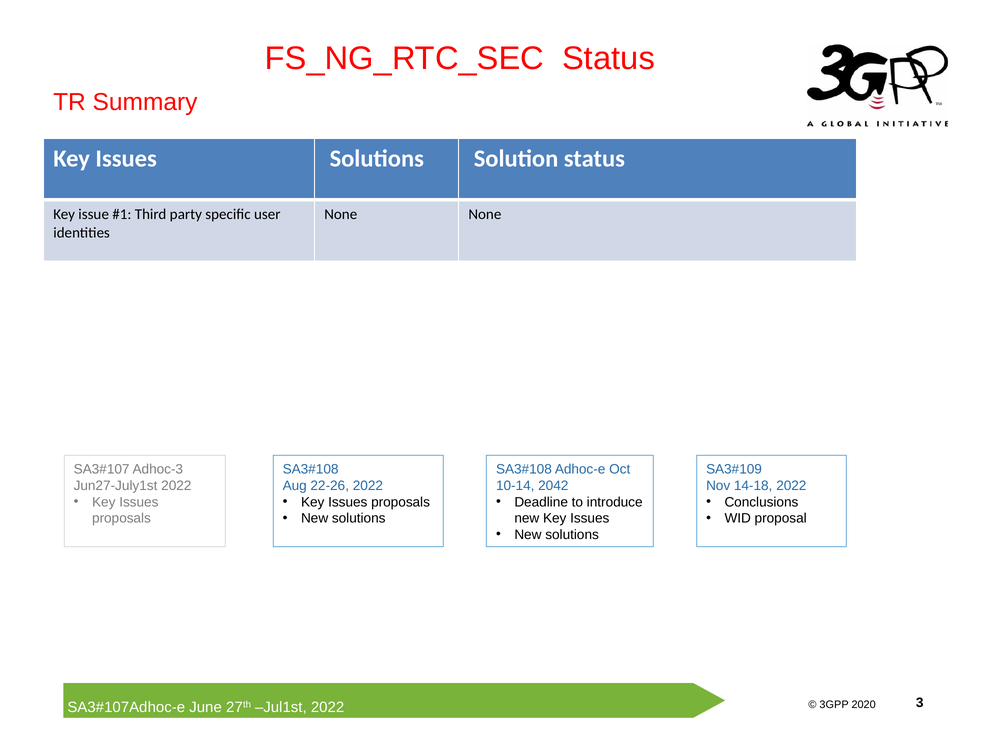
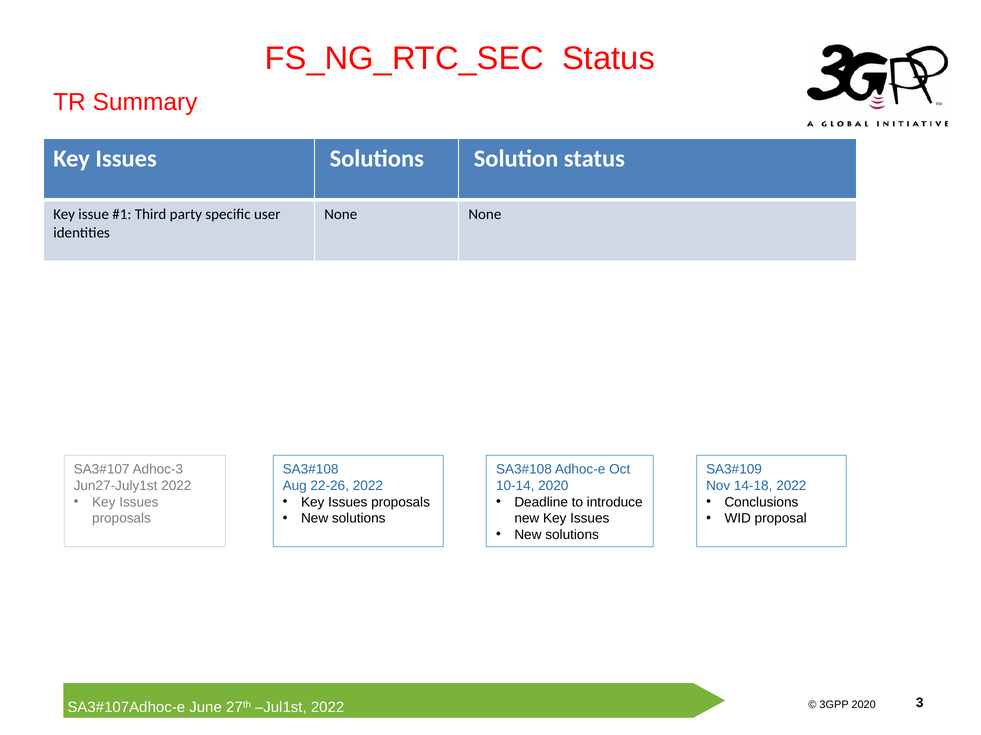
10-14 2042: 2042 -> 2020 (553, 486)
